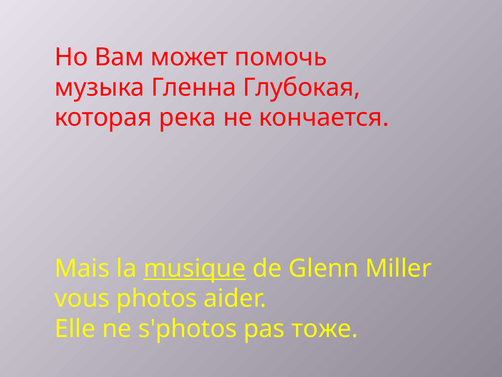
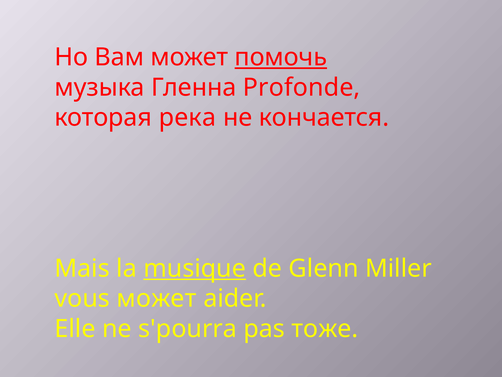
помочь underline: none -> present (281, 57)
Глубокая: Глубокая -> Profonde (302, 87)
vous photos: photos -> может (157, 298)
s'photos: s'photos -> s'pourra (188, 328)
